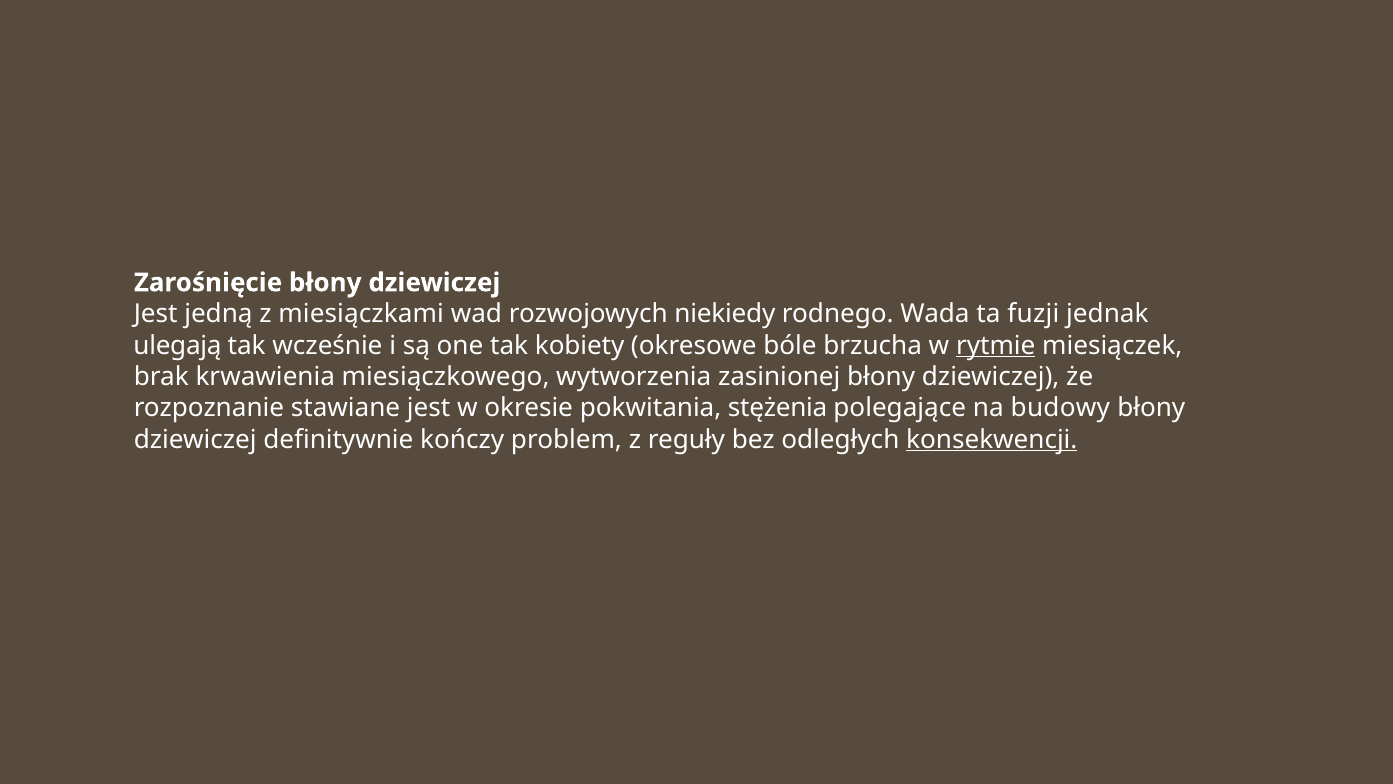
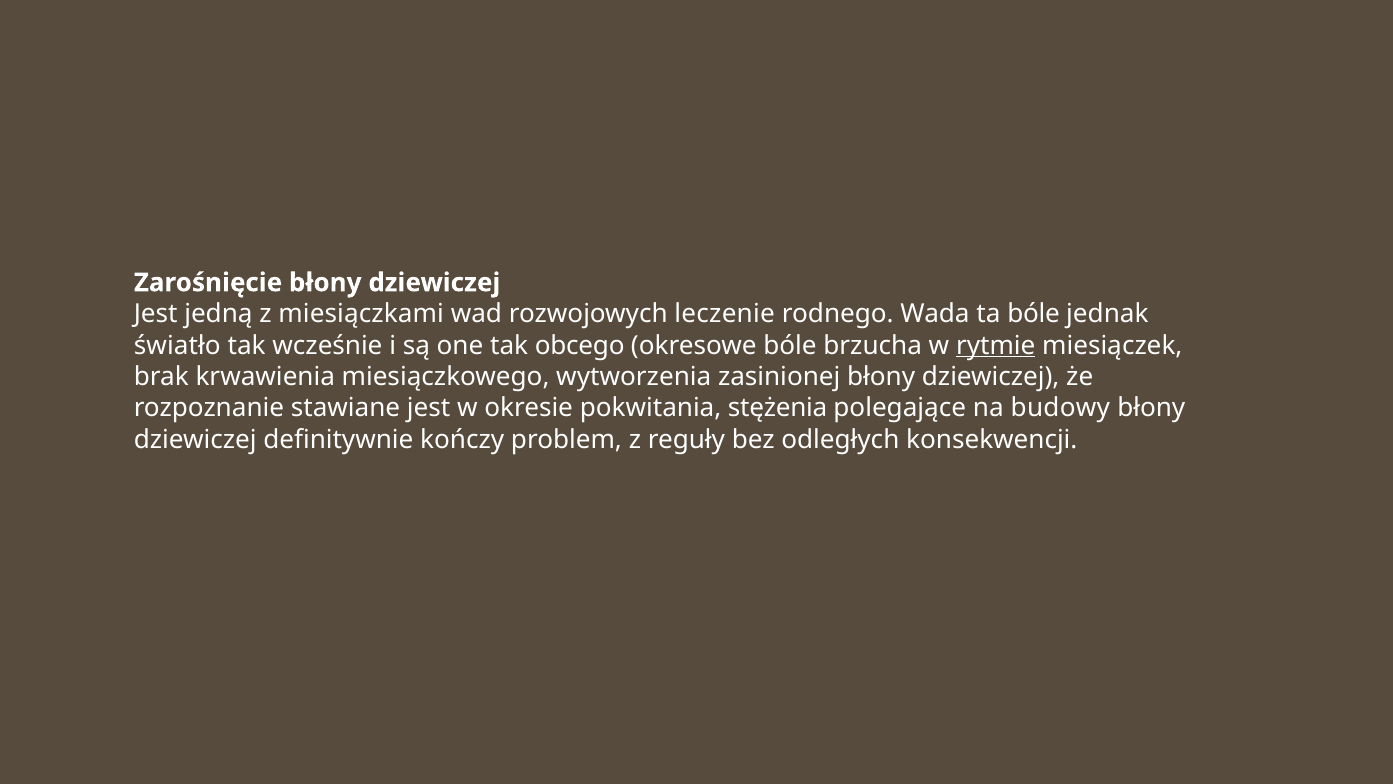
niekiedy: niekiedy -> leczenie (725, 314)
ta fuzji: fuzji -> bóle (1034, 314)
ulegają: ulegają -> światło (177, 345)
kobiety: kobiety -> obcego (580, 345)
konsekwencji underline: present -> none (992, 439)
